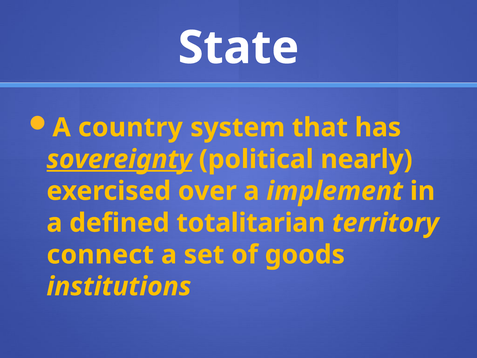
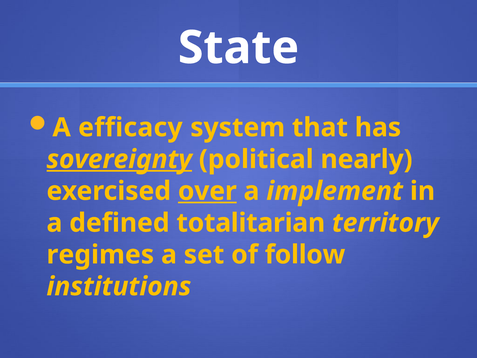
country: country -> efficacy (130, 127)
over underline: none -> present (207, 191)
connect: connect -> regimes (100, 255)
goods: goods -> follow (305, 255)
